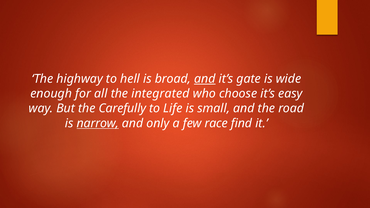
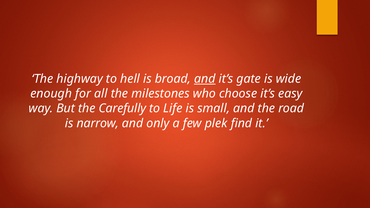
integrated: integrated -> milestones (160, 94)
narrow underline: present -> none (98, 123)
race: race -> plek (216, 123)
